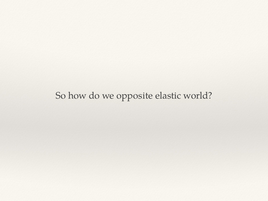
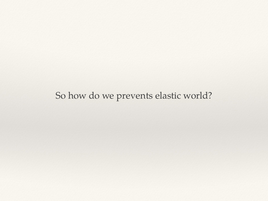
opposite: opposite -> prevents (135, 96)
